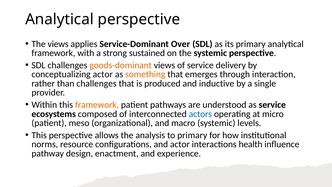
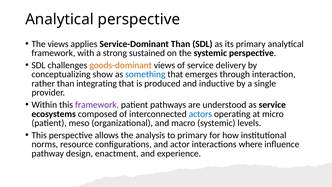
Service-Dominant Over: Over -> Than (181, 44)
conceptualizing actor: actor -> show (103, 74)
something colour: orange -> blue (145, 74)
than challenges: challenges -> integrating (97, 83)
framework colour: orange -> purple (97, 105)
health: health -> where (251, 144)
